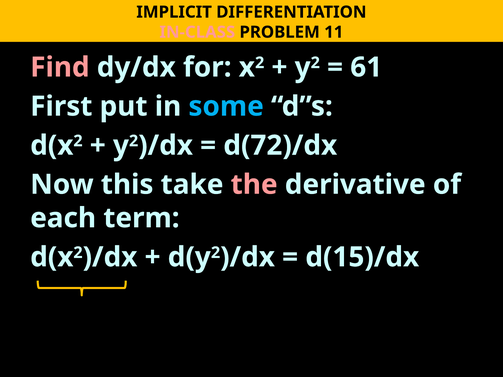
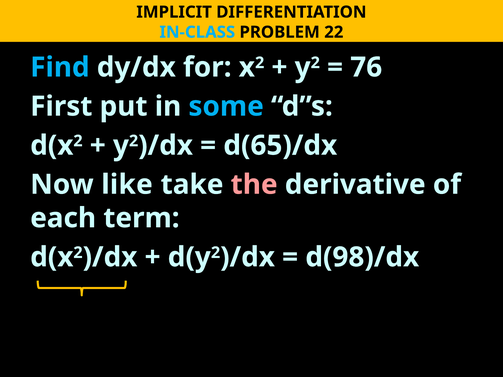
IN-CLASS colour: pink -> light blue (197, 32)
11: 11 -> 22 (334, 32)
Find colour: pink -> light blue (60, 67)
61: 61 -> 76 (366, 67)
d(72)/dx: d(72)/dx -> d(65)/dx (280, 146)
this: this -> like (127, 185)
d(15)/dx: d(15)/dx -> d(98)/dx (362, 257)
